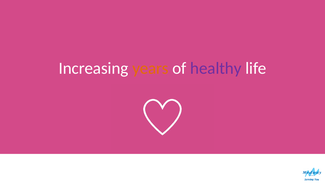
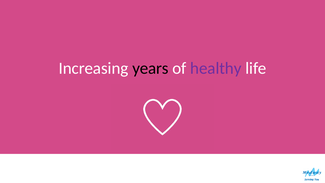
years colour: orange -> black (150, 68)
